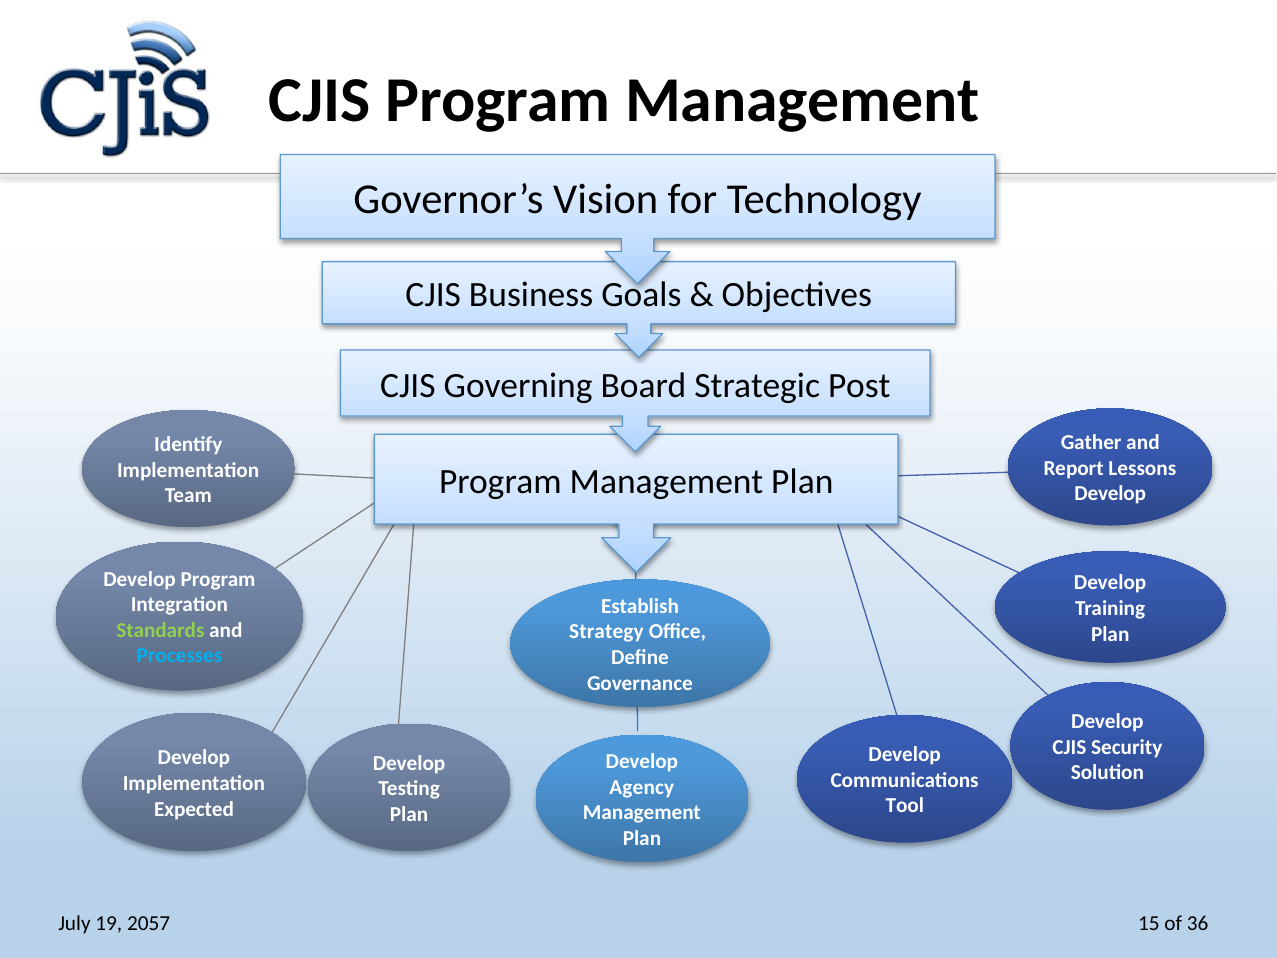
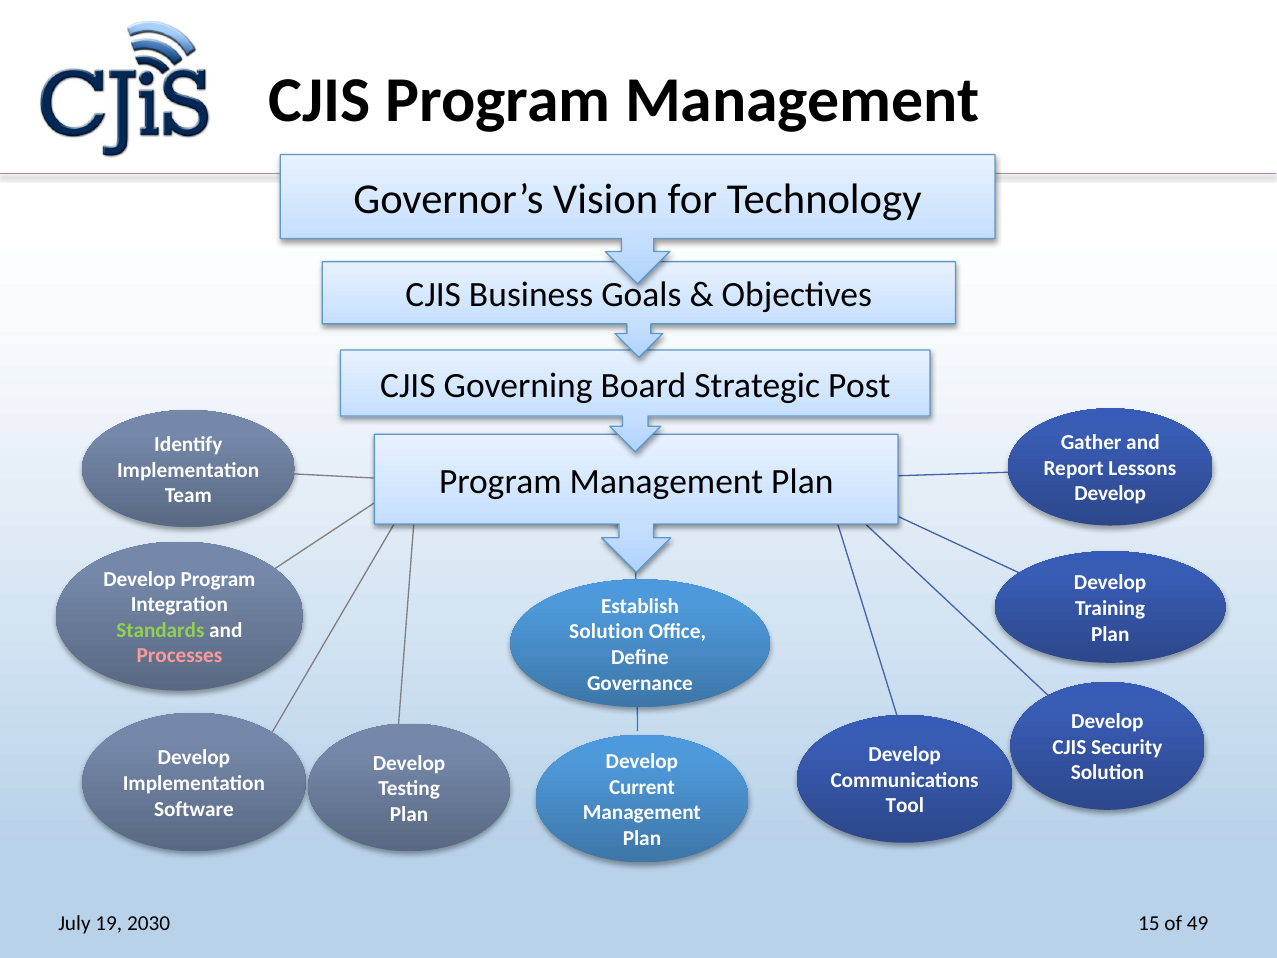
Strategy: Strategy -> Solution (606, 632)
Processes colour: light blue -> pink (179, 656)
Agency: Agency -> Current (642, 787)
Expected: Expected -> Software (194, 809)
2057: 2057 -> 2030 (149, 923)
36: 36 -> 49 (1198, 923)
